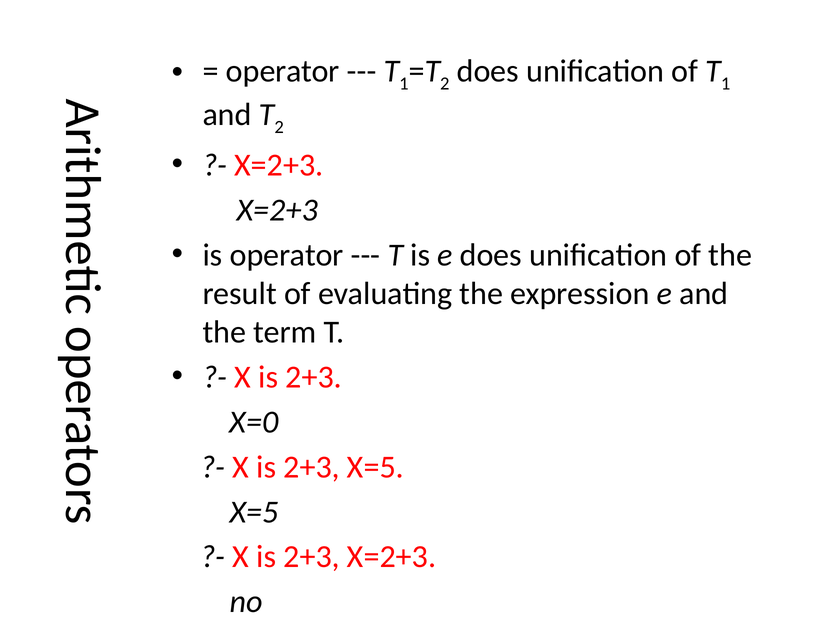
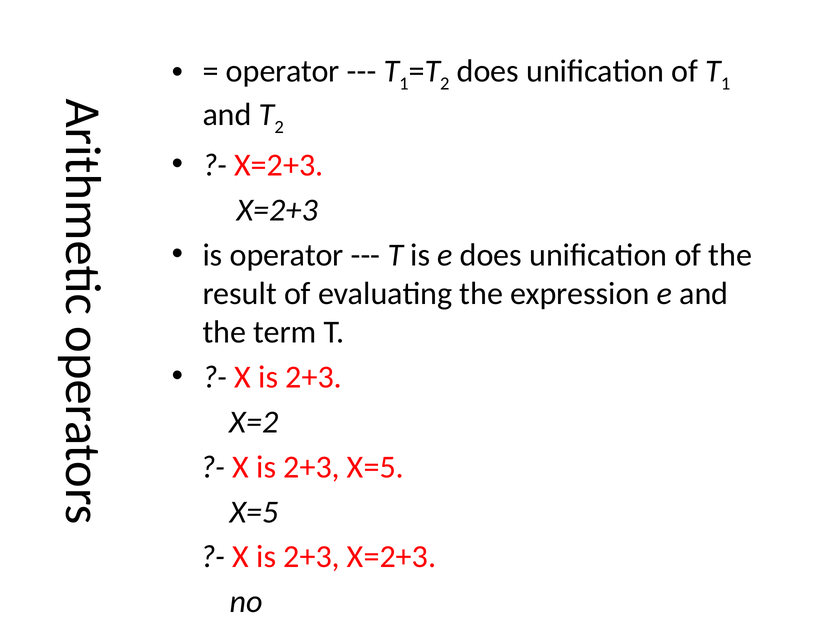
X=0: X=0 -> X=2 (254, 422)
